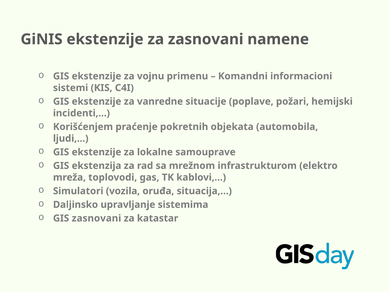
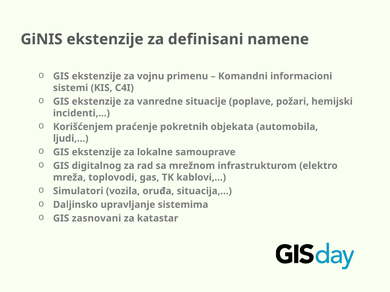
za zasnovani: zasnovani -> definisani (206, 39)
ekstenzija: ekstenzija -> digitalnog (97, 166)
